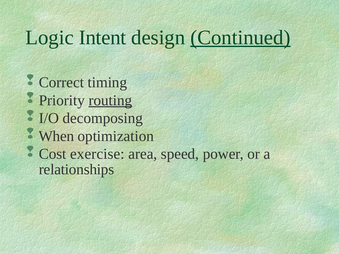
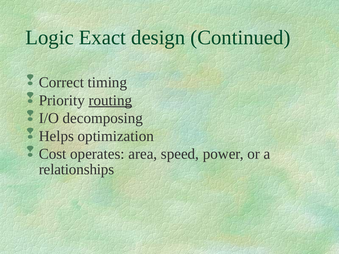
Intent: Intent -> Exact (102, 38)
Continued underline: present -> none (240, 38)
When: When -> Helps (56, 136)
exercise: exercise -> operates (97, 154)
